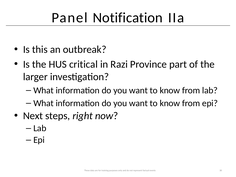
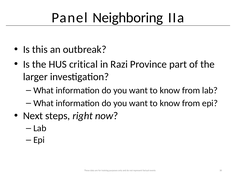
Notification: Notification -> Neighboring (128, 18)
